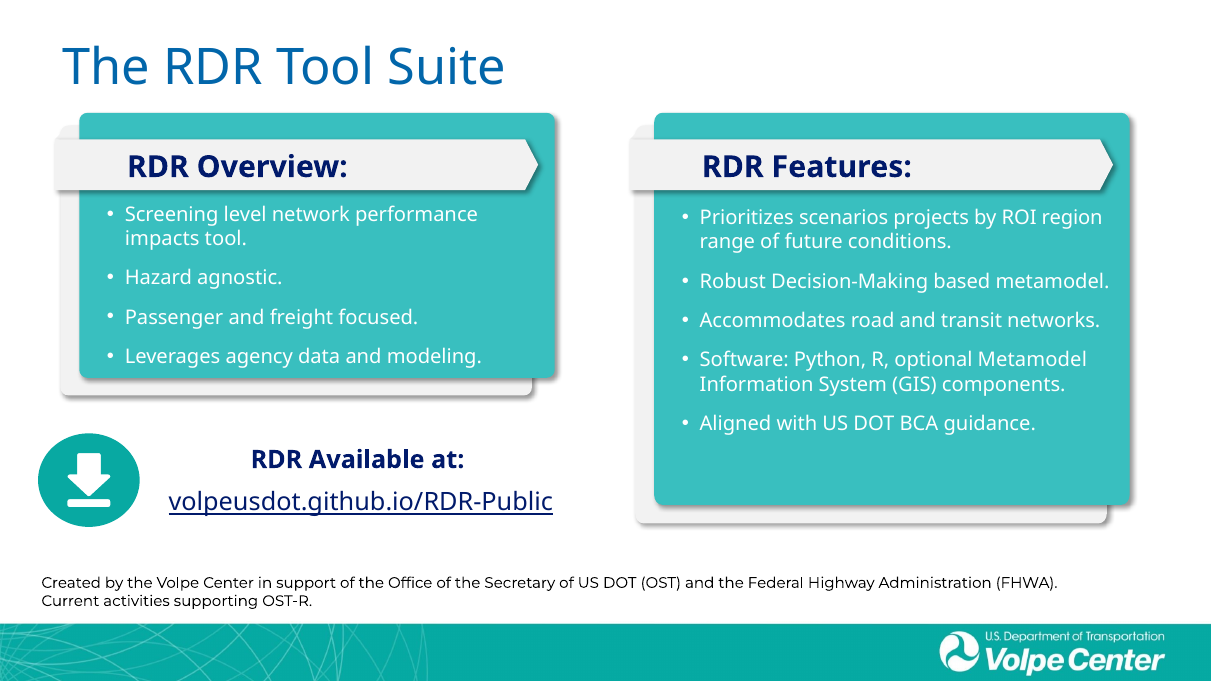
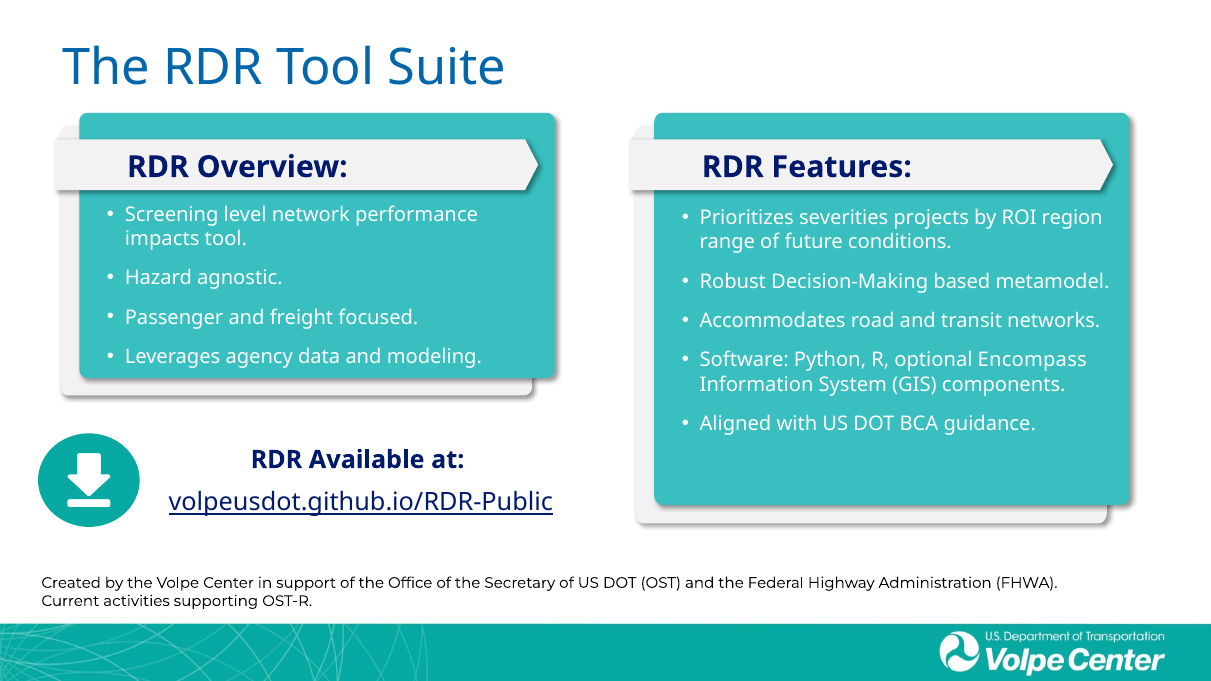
scenarios: scenarios -> severities (844, 218)
optional Metamodel: Metamodel -> Encompass (1032, 360)
